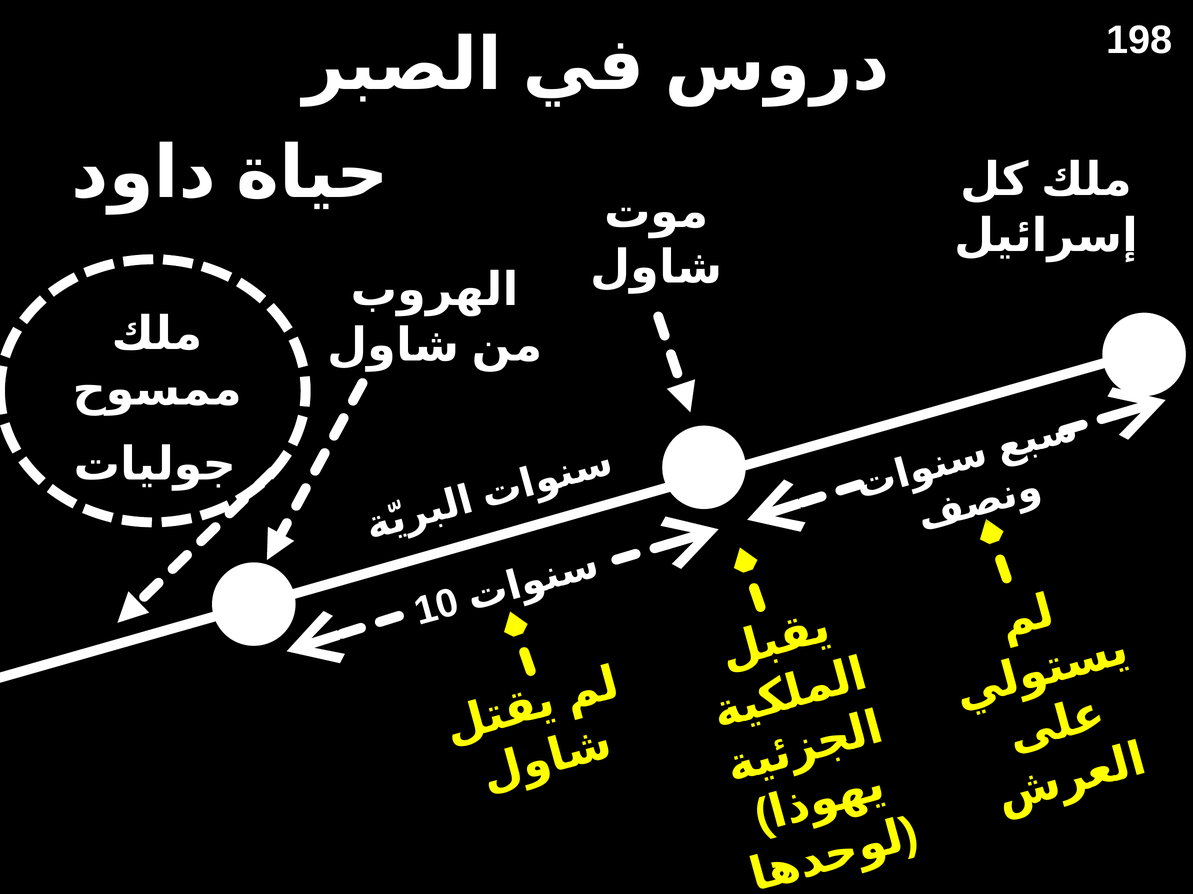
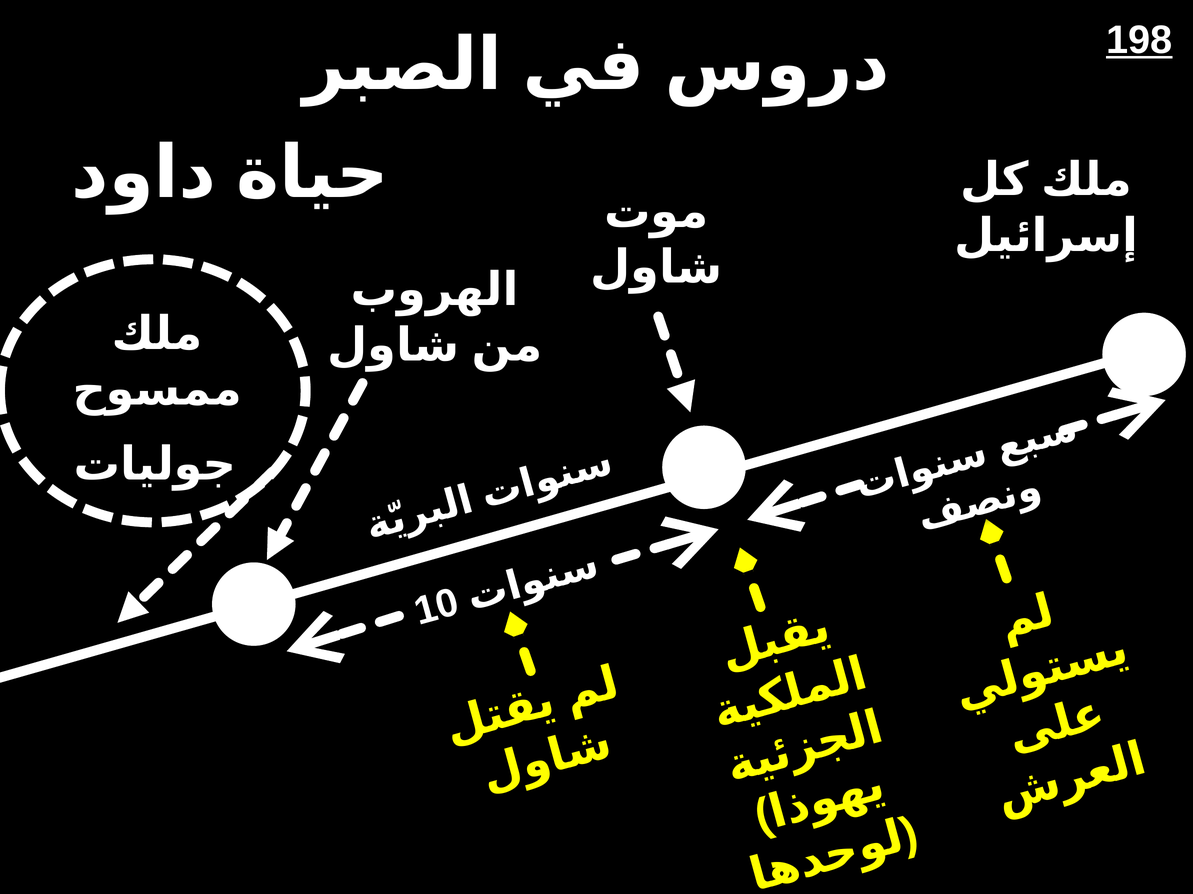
198 underline: none -> present (1139, 40)
